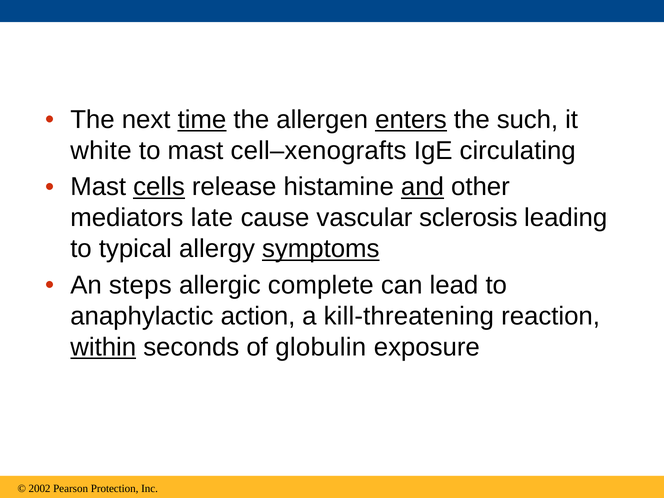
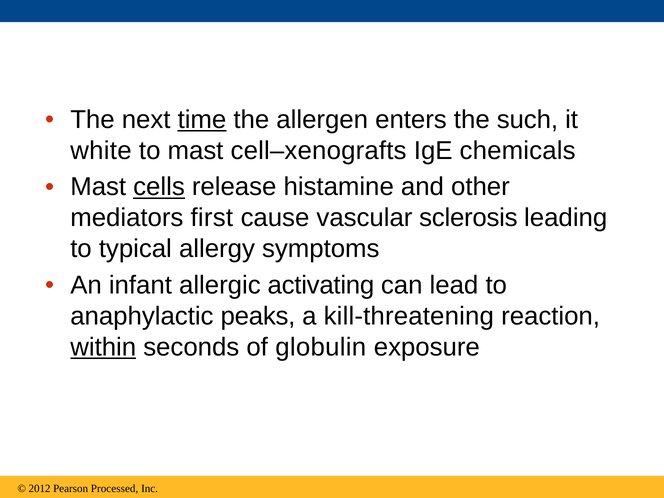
enters underline: present -> none (411, 120)
circulating: circulating -> chemicals (518, 151)
and underline: present -> none (422, 187)
late: late -> first (212, 218)
symptoms underline: present -> none (321, 249)
steps: steps -> infant (140, 285)
complete: complete -> activating (321, 285)
action: action -> peaks (258, 316)
2002: 2002 -> 2012 (40, 489)
Protection: Protection -> Processed (115, 489)
